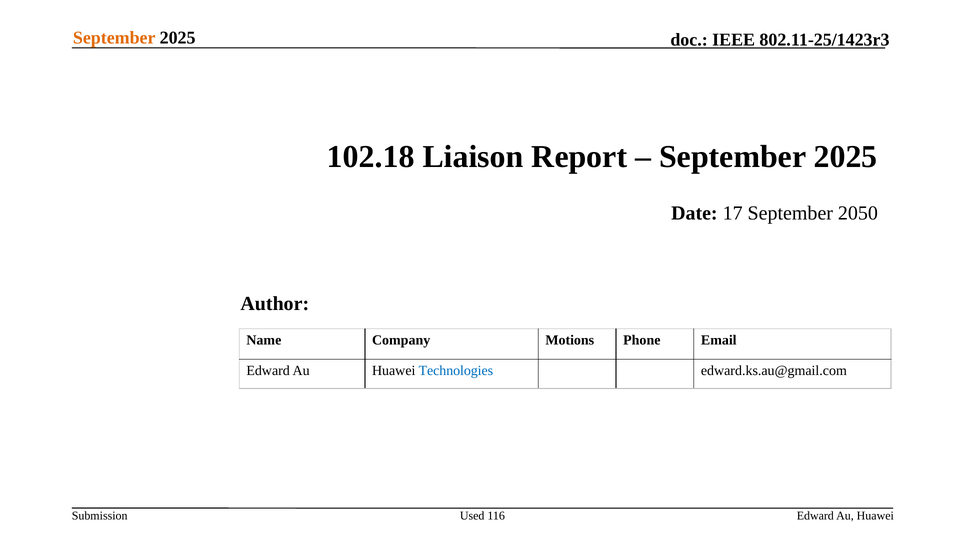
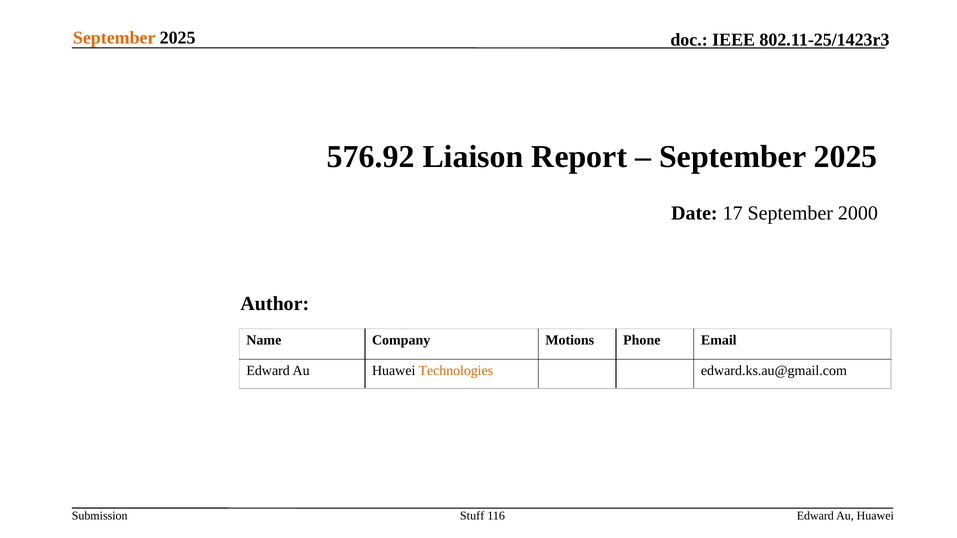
102.18: 102.18 -> 576.92 (371, 157)
2050: 2050 -> 2000 (858, 213)
Technologies colour: blue -> orange (456, 371)
Used: Used -> Stuff (472, 516)
